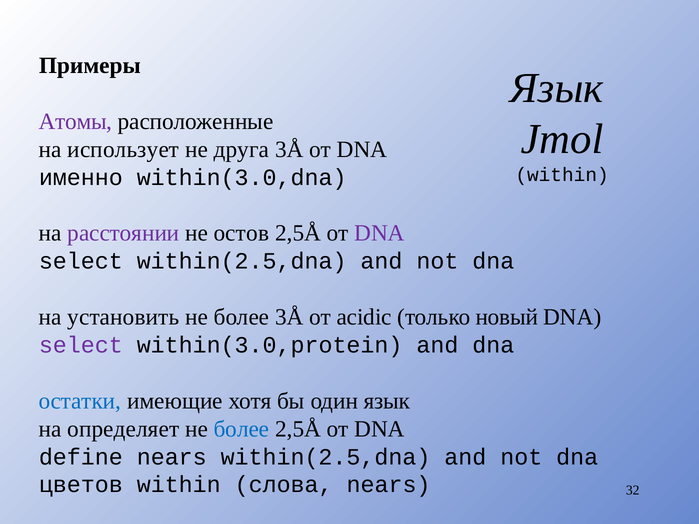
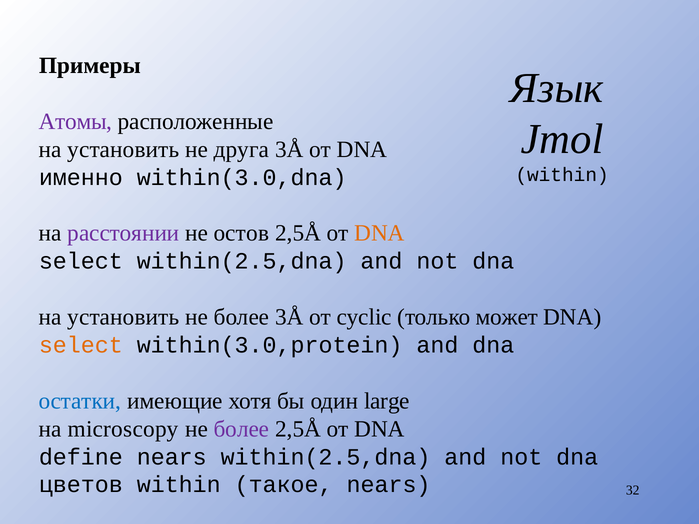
использует: использует -> установить (123, 150)
DNA colour: purple -> orange (379, 233)
acidic: acidic -> cyclic (364, 317)
новый: новый -> может (507, 317)
select colour: purple -> orange (81, 345)
один язык: язык -> large (387, 401)
определяет: определяет -> microscopy (123, 429)
более colour: blue -> purple (241, 429)
слова: слова -> такое (284, 485)
